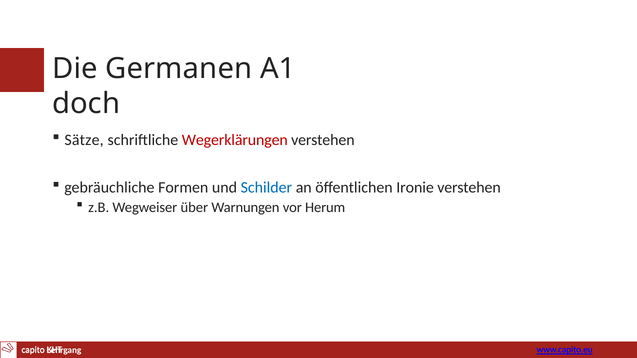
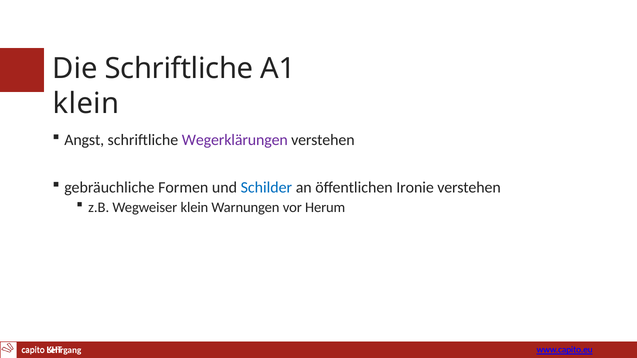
Die Germanen: Germanen -> Schriftliche (179, 68)
doch: doch -> klein (86, 104)
Sätze: Sätze -> Angst (84, 140)
Wegerklärungen colour: red -> purple (235, 140)
Wegweiser über: über -> klein (194, 207)
